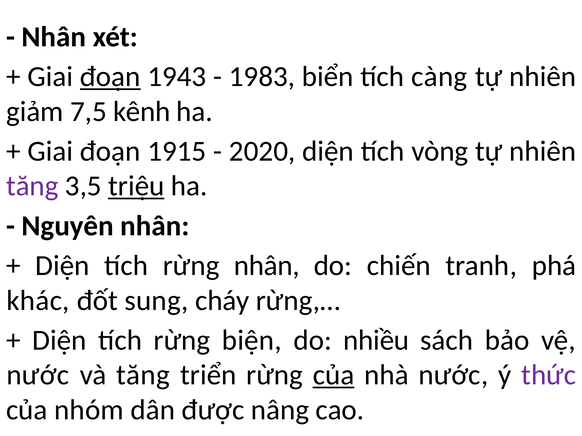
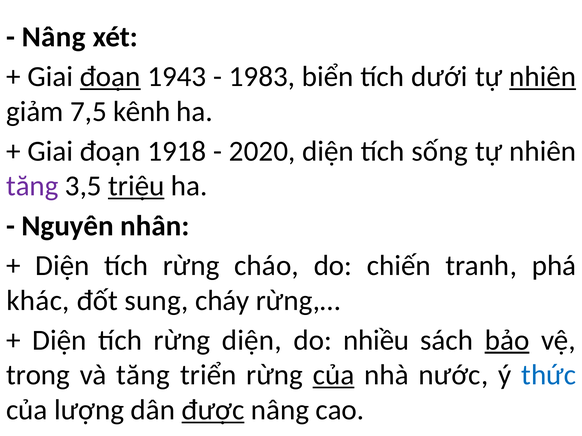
Nhân: Nhân -> Nâng (54, 37)
càng: càng -> dưới (439, 77)
nhiên underline: none -> present (543, 77)
1915: 1915 -> 1918 (177, 151)
vòng: vòng -> sống (440, 151)
rừng nhân: nhân -> cháo (266, 266)
rừng biện: biện -> diện (252, 341)
bảo underline: none -> present (507, 341)
nước: nước -> trong (38, 375)
thức colour: purple -> blue (549, 375)
nhóm: nhóm -> lượng (89, 410)
được underline: none -> present (213, 410)
